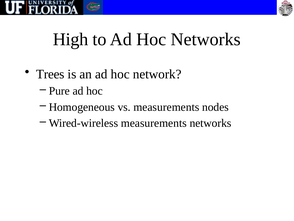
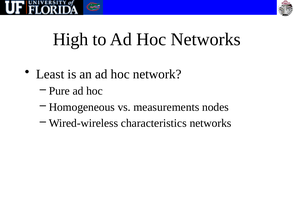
Trees: Trees -> Least (50, 74)
Wired-wireless measurements: measurements -> characteristics (154, 123)
